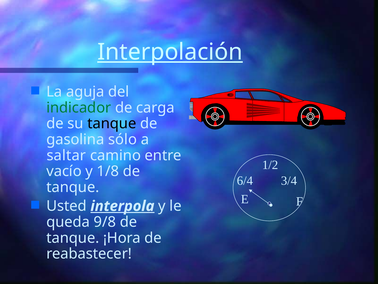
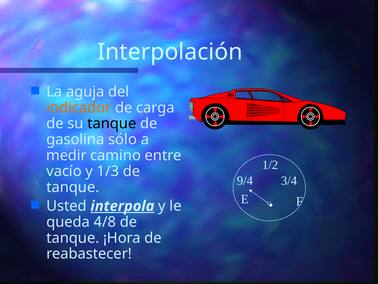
Interpolación underline: present -> none (170, 52)
indicador colour: green -> orange (79, 108)
saltar: saltar -> medir (66, 155)
1/8: 1/8 -> 1/3 (108, 171)
6/4: 6/4 -> 9/4 (245, 180)
9/8: 9/8 -> 4/8 (105, 222)
